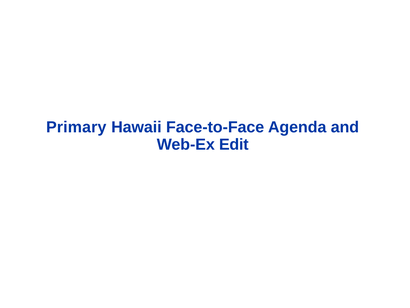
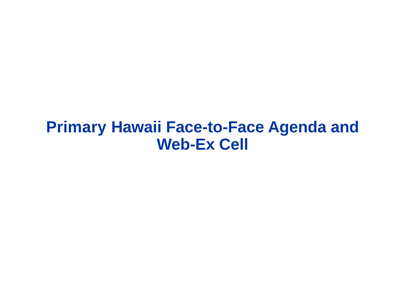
Edit: Edit -> Cell (234, 144)
